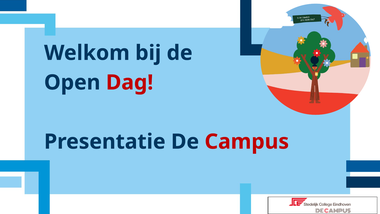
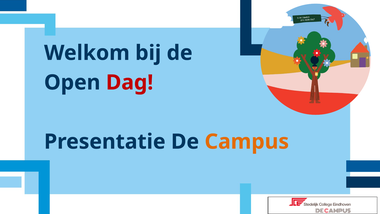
Campus colour: red -> orange (247, 142)
